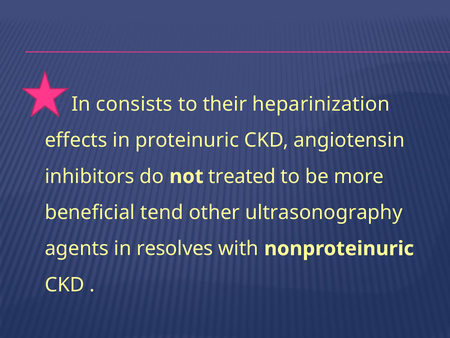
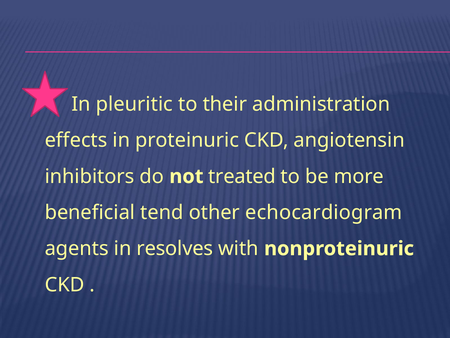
consists: consists -> pleuritic (134, 104)
heparinization: heparinization -> administration (321, 104)
ultrasonography: ultrasonography -> echocardiogram (324, 212)
